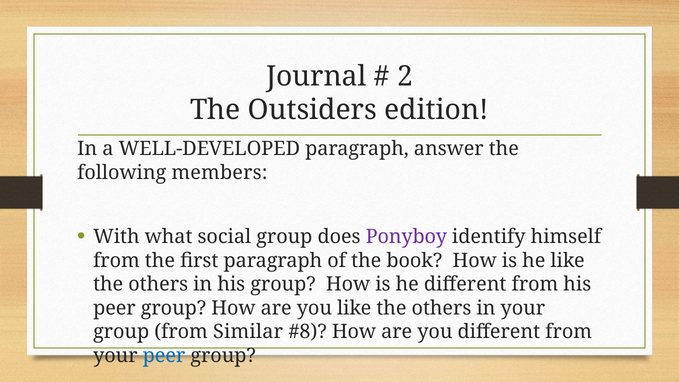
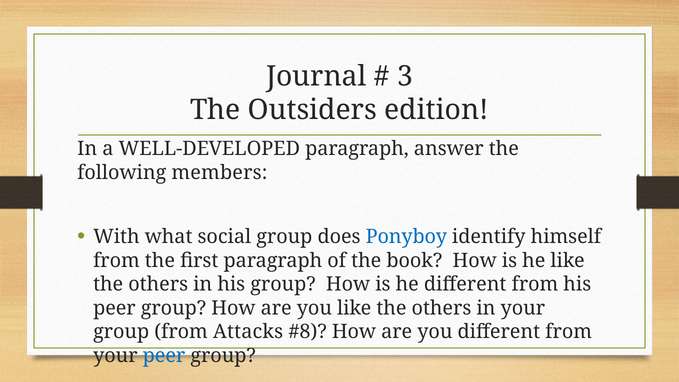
2: 2 -> 3 (405, 76)
Ponyboy colour: purple -> blue (406, 237)
Similar: Similar -> Attacks (248, 332)
